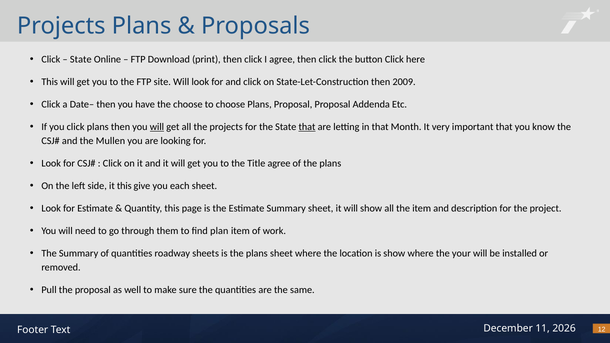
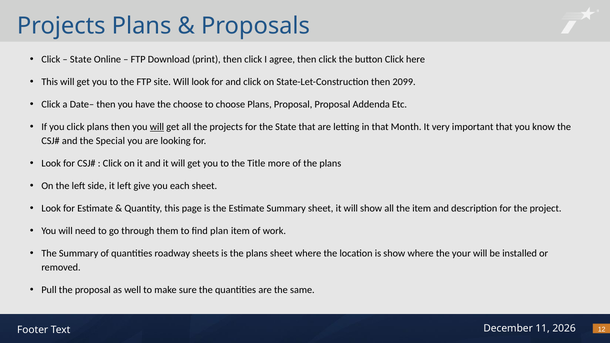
2009: 2009 -> 2099 (404, 82)
that underline: present -> none (307, 127)
Mullen: Mullen -> Special (110, 141)
Title agree: agree -> more (279, 163)
it this: this -> left (124, 186)
